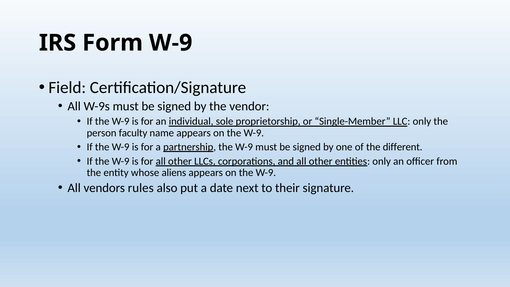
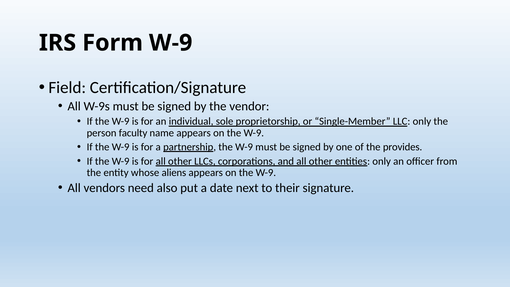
different: different -> provides (403, 147)
rules: rules -> need (141, 188)
